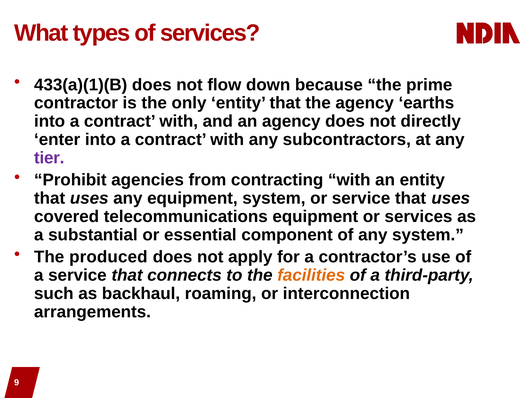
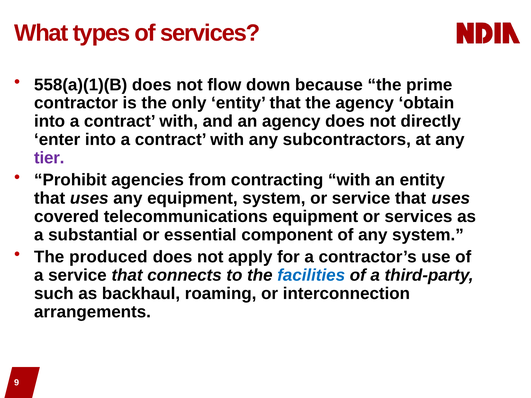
433(a)(1)(B: 433(a)(1)(B -> 558(a)(1)(B (81, 85)
earths: earths -> obtain (426, 103)
facilities colour: orange -> blue (311, 275)
